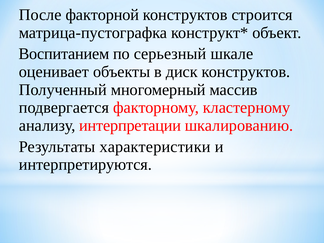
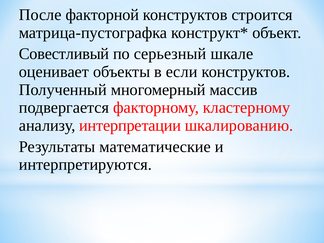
Воспитанием: Воспитанием -> Совестливый (64, 54)
диск: диск -> если (182, 72)
характеристики: характеристики -> математические (155, 147)
